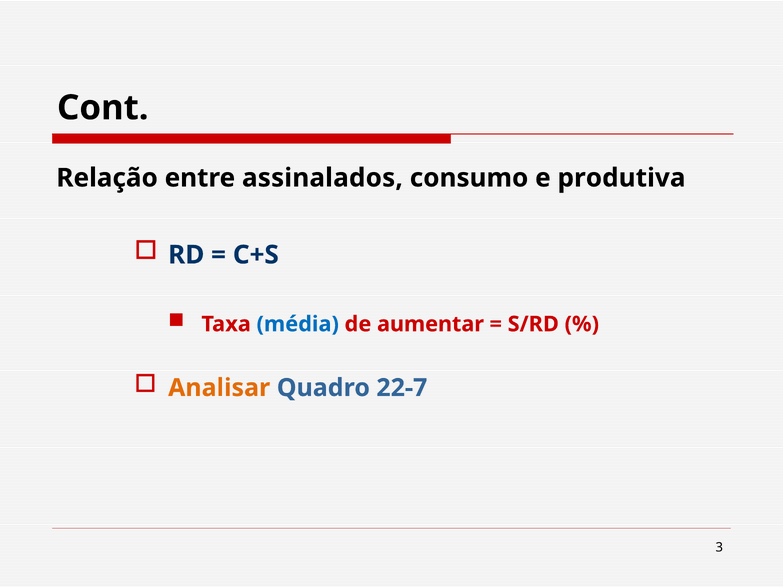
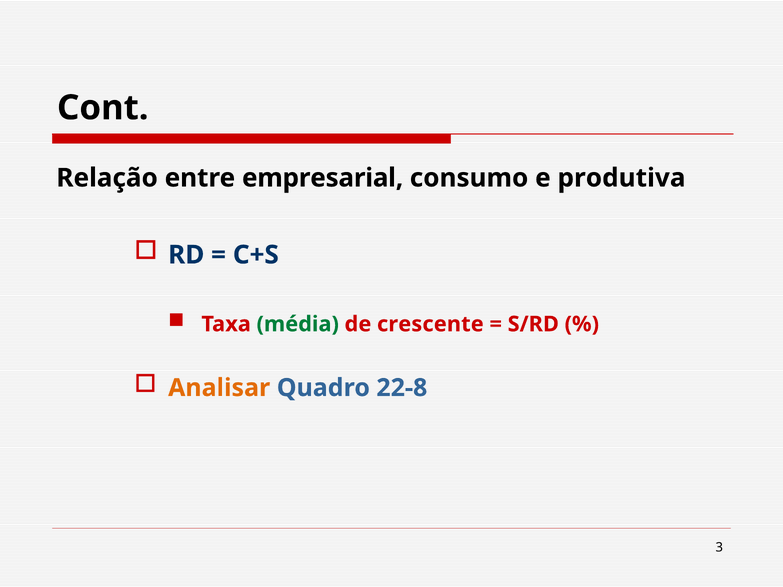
assinalados: assinalados -> empresarial (323, 178)
média colour: blue -> green (298, 324)
aumentar: aumentar -> crescente (430, 324)
22-7: 22-7 -> 22-8 (402, 388)
